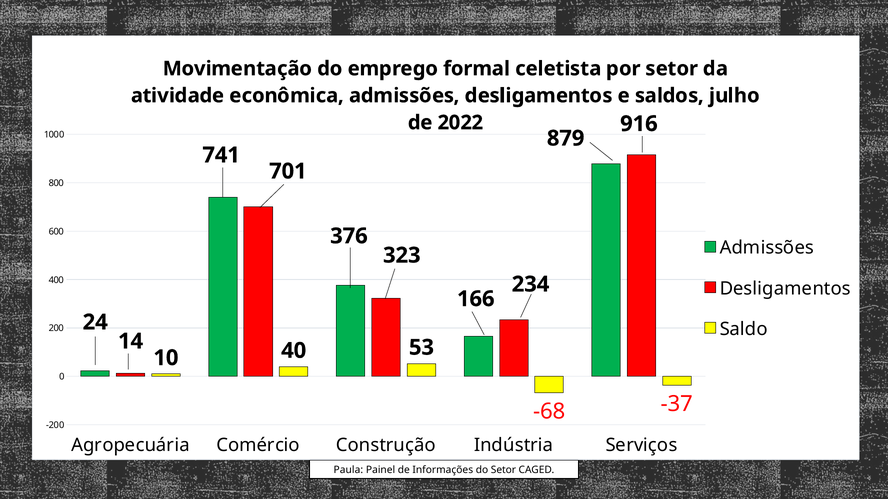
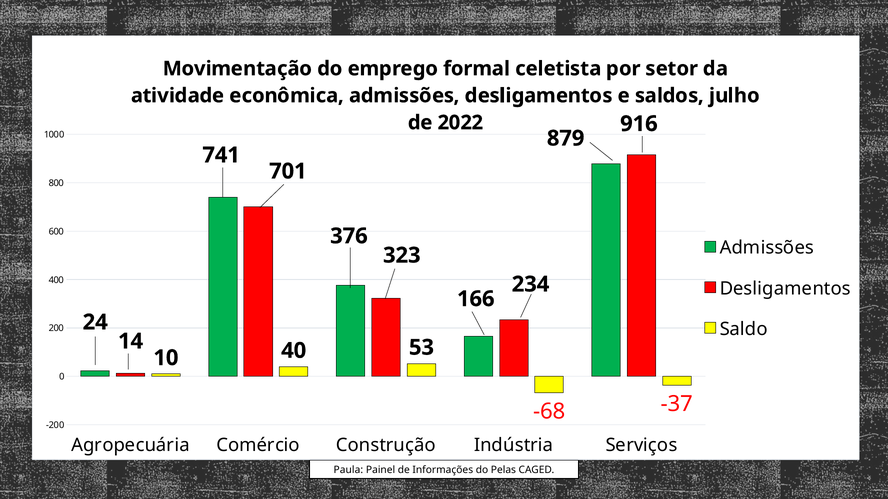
do Setor: Setor -> Pelas (503, 470)
